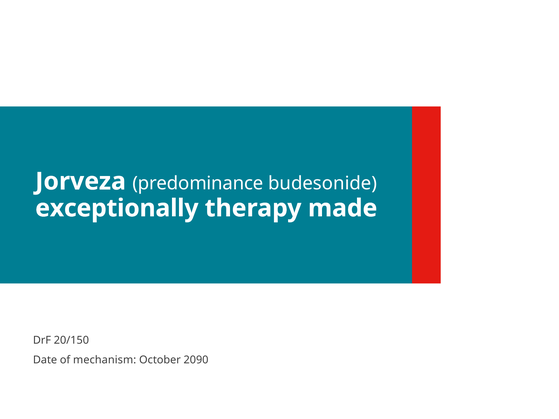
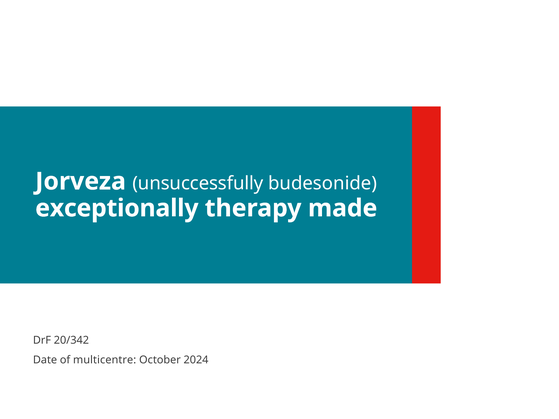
predominance: predominance -> unsuccessfully (198, 184)
20/150: 20/150 -> 20/342 (71, 340)
mechanism: mechanism -> multicentre (105, 360)
2090: 2090 -> 2024 (196, 360)
